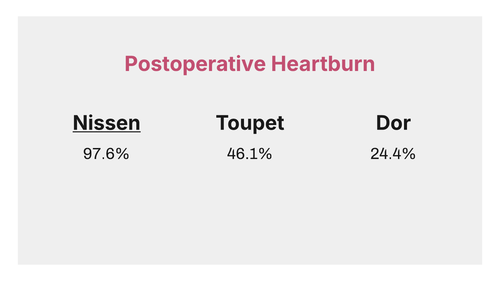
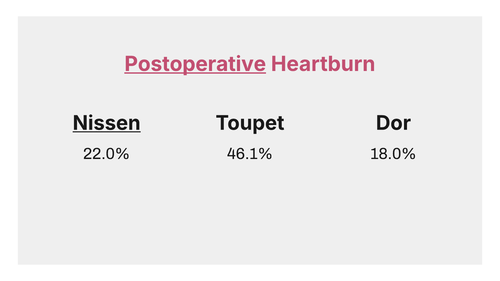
Postoperative underline: none -> present (195, 64)
97.6%: 97.6% -> 22.0% (107, 154)
24.4%: 24.4% -> 18.0% (393, 154)
